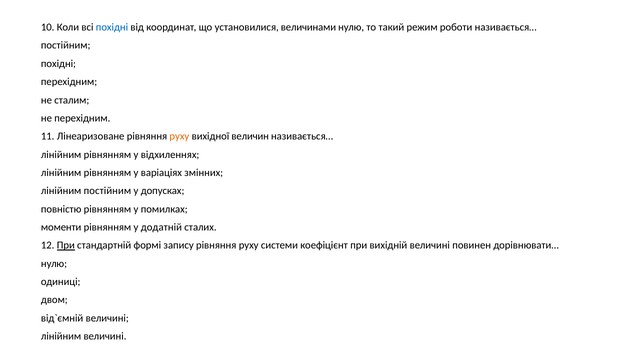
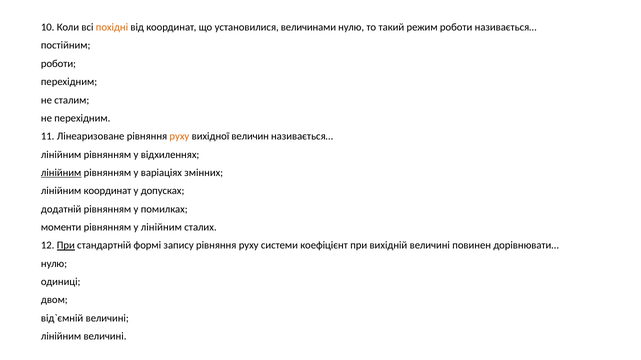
похідні colour: blue -> orange (112, 27)
похідні: похідні -> роботи (58, 64)
лінійним underline: none -> present (61, 173)
лінійним постійним: постійним -> координат (107, 191)
повністю: повністю -> додатній (61, 209)
у додатній: додатній -> лінійним (161, 228)
